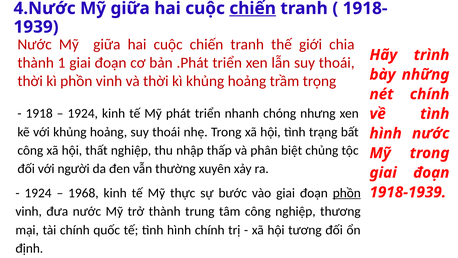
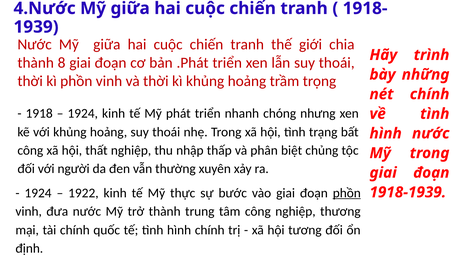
chiến underline: present -> none (253, 8)
1: 1 -> 8 (62, 63)
1968: 1968 -> 1922 (83, 193)
